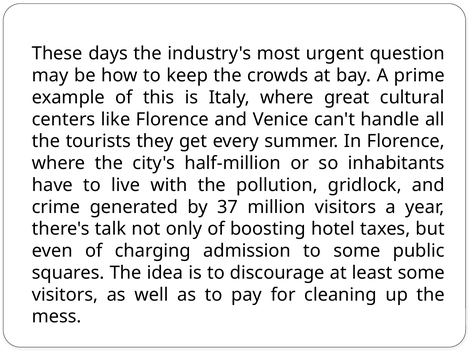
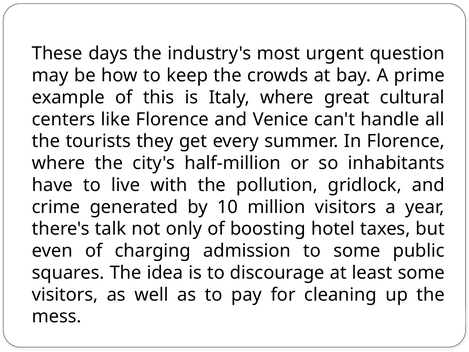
37: 37 -> 10 (228, 207)
